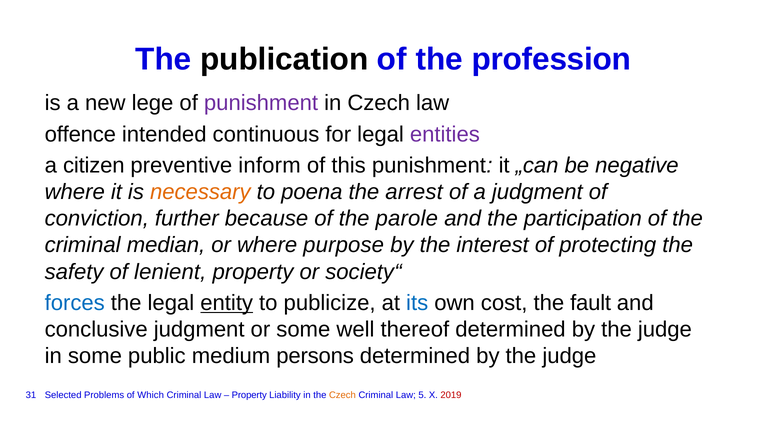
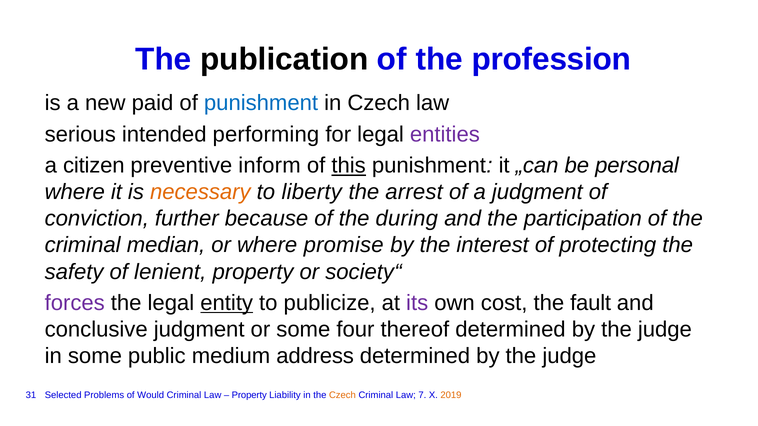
lege: lege -> paid (153, 103)
punishment colour: purple -> blue (261, 103)
offence: offence -> serious (80, 134)
continuous: continuous -> performing (266, 134)
this underline: none -> present (349, 166)
negative: negative -> personal (637, 166)
poena: poena -> liberty (312, 192)
parole: parole -> during (407, 219)
purpose: purpose -> promise (344, 245)
forces colour: blue -> purple (75, 303)
its colour: blue -> purple (417, 303)
well: well -> four (355, 330)
persons: persons -> address (315, 356)
Which: Which -> Would (151, 396)
5: 5 -> 7 (422, 396)
2019 colour: red -> orange (451, 396)
